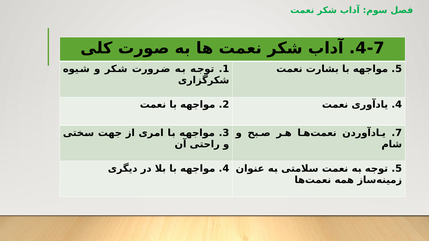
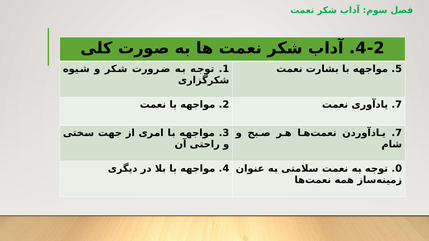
4-7: 4-7 -> 4-2 (370, 48)
4: 4 -> 7 (399, 105)
5: 5 -> 0 (399, 169)
